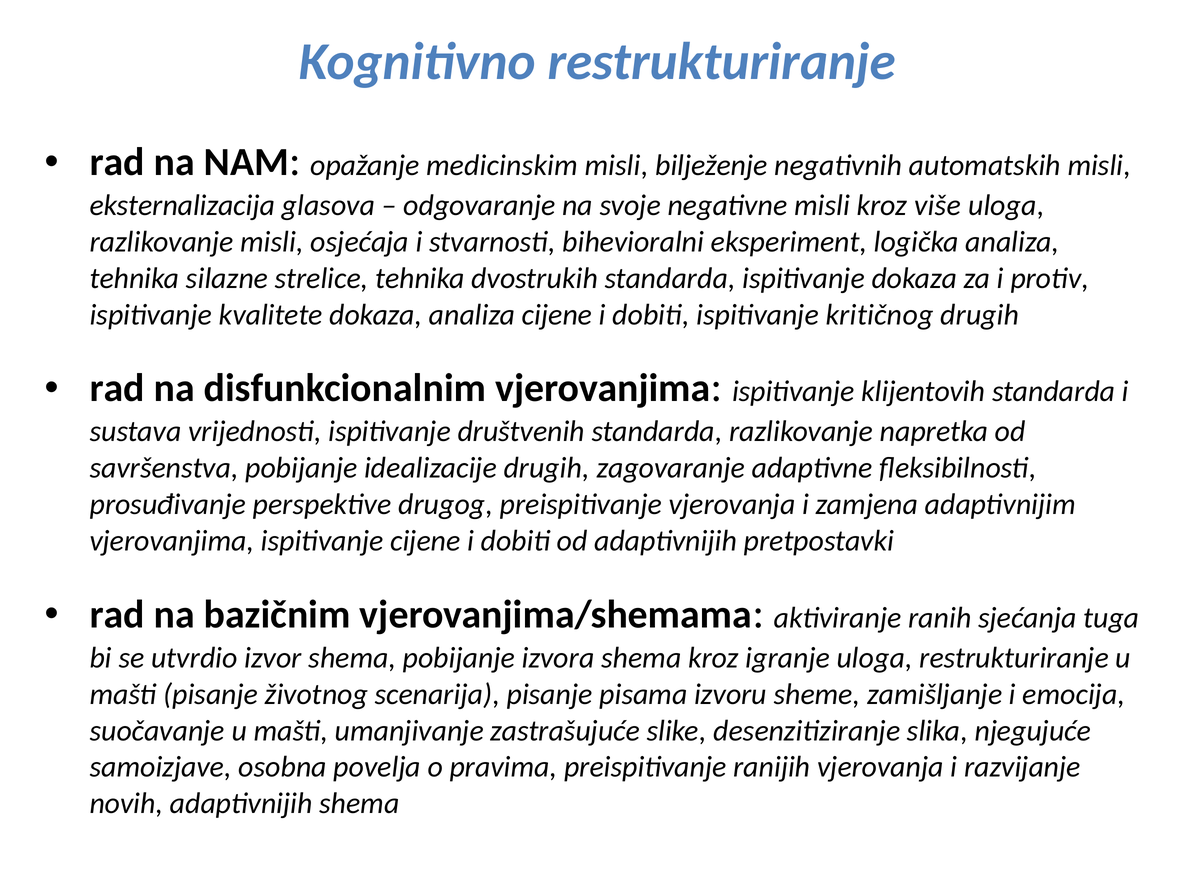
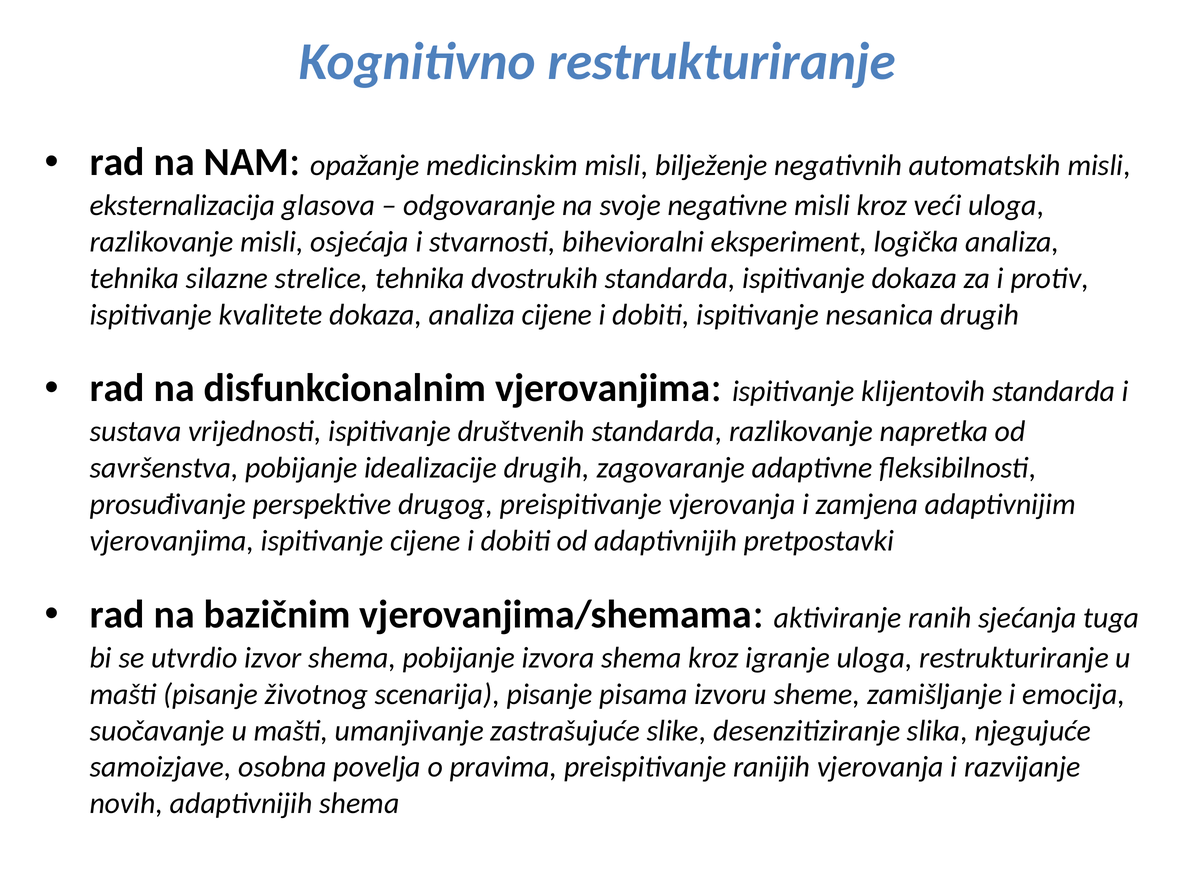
više: više -> veći (938, 206)
kritičnog: kritičnog -> nesanica (880, 315)
